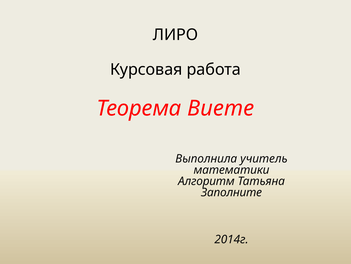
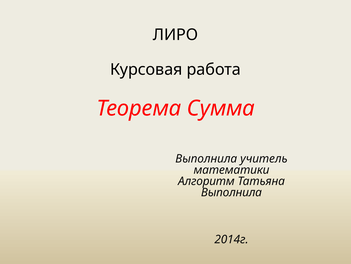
Виете: Виете -> Сумма (221, 108)
Заполните: Заполните -> Выполнила (231, 192)
